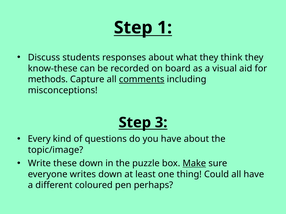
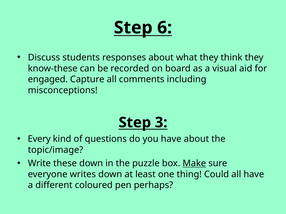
1: 1 -> 6 (165, 28)
methods: methods -> engaged (48, 80)
comments underline: present -> none (142, 80)
